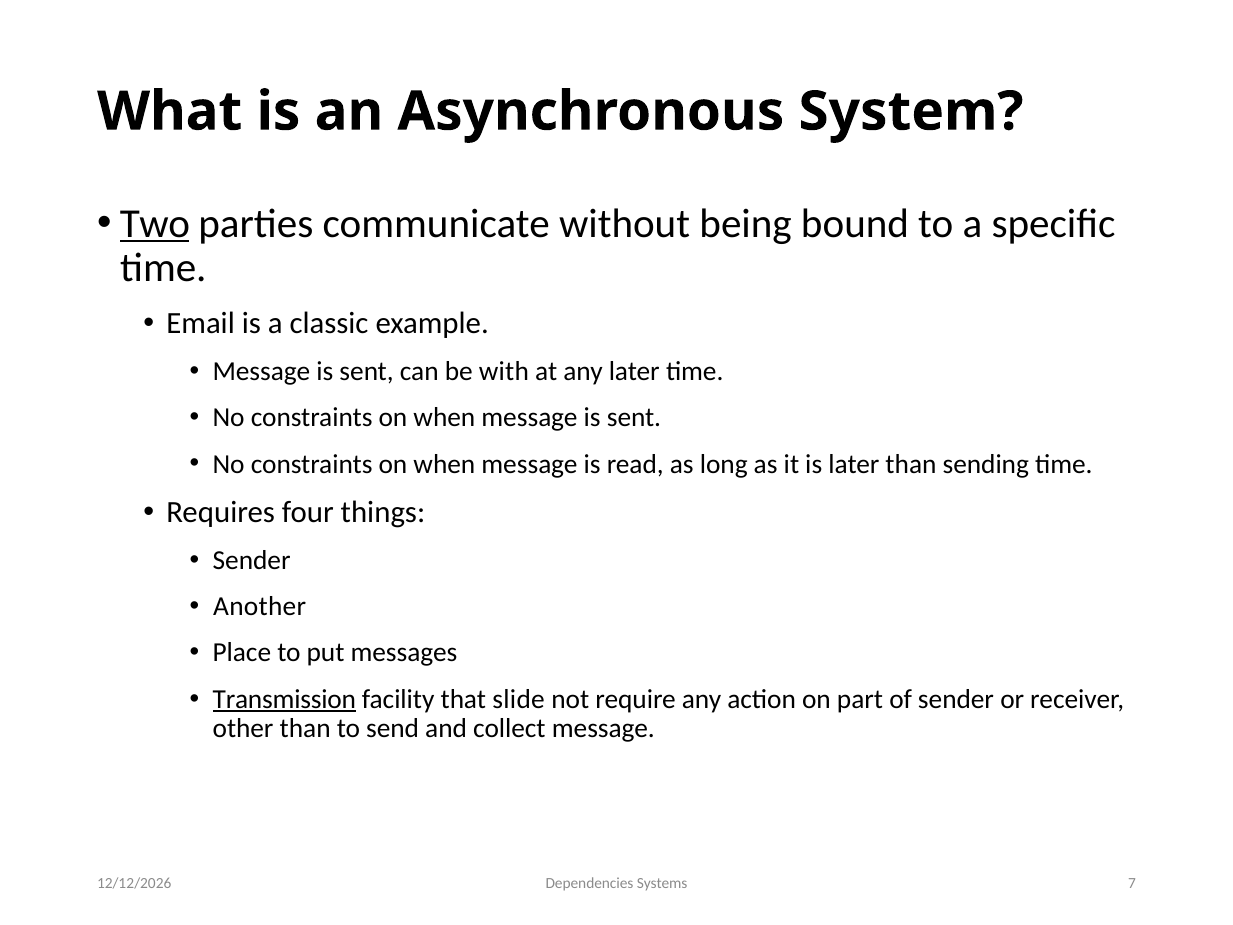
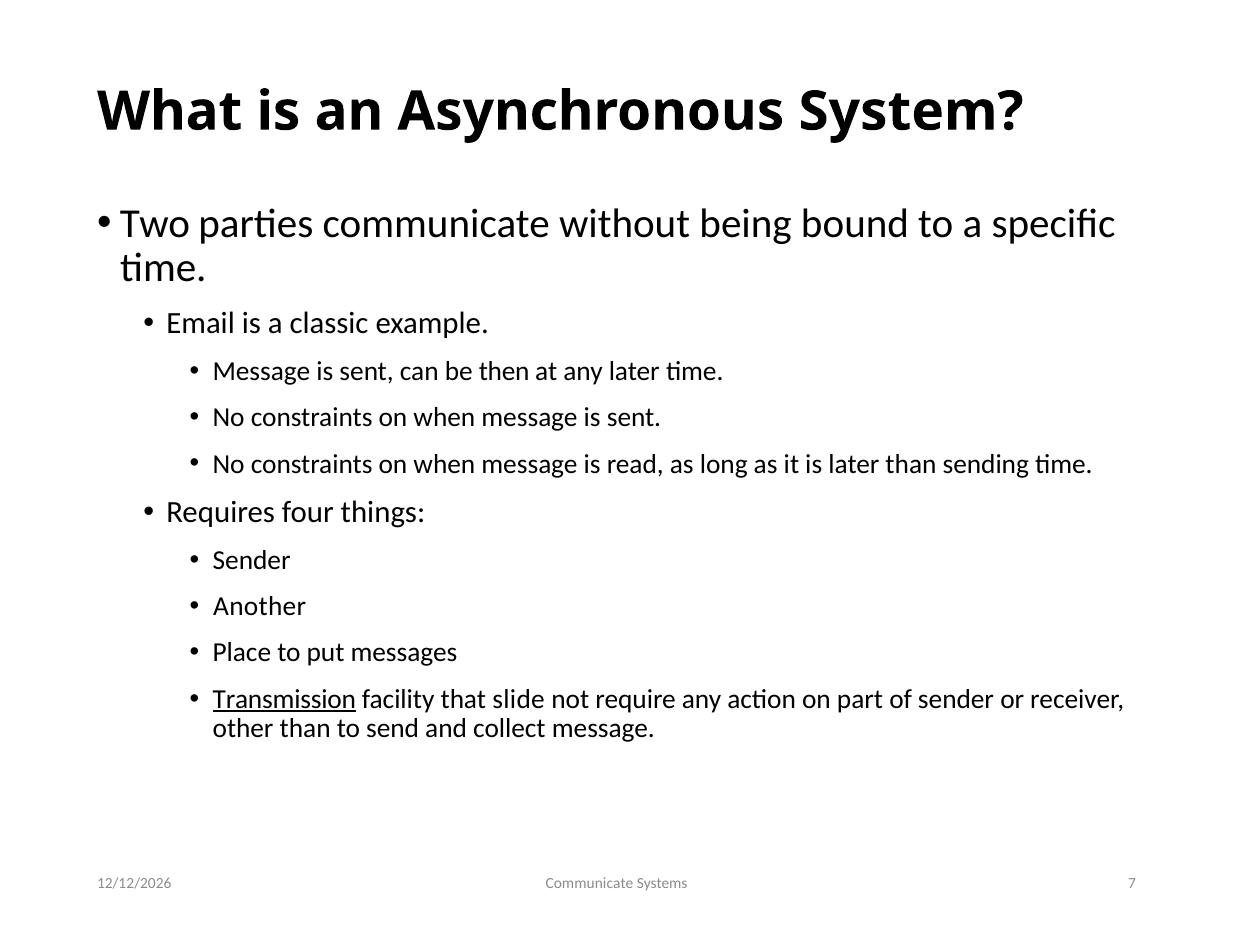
Two underline: present -> none (155, 223)
with: with -> then (504, 371)
Dependencies: Dependencies -> Communicate (589, 883)
